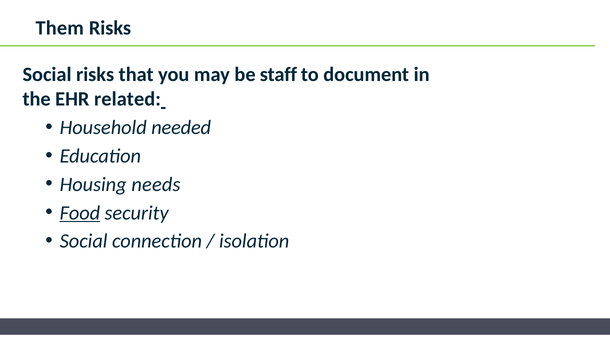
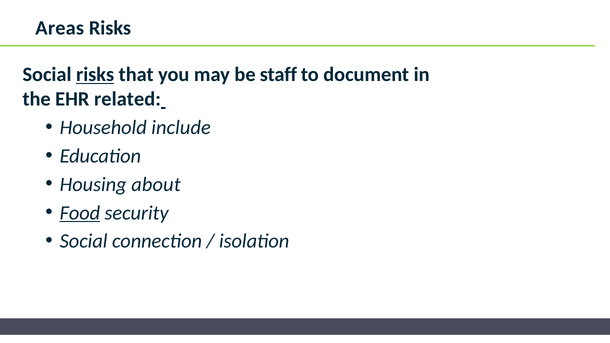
Them: Them -> Areas (60, 28)
risks underline: none -> present (95, 75)
needed: needed -> include (181, 128)
needs: needs -> about (156, 184)
